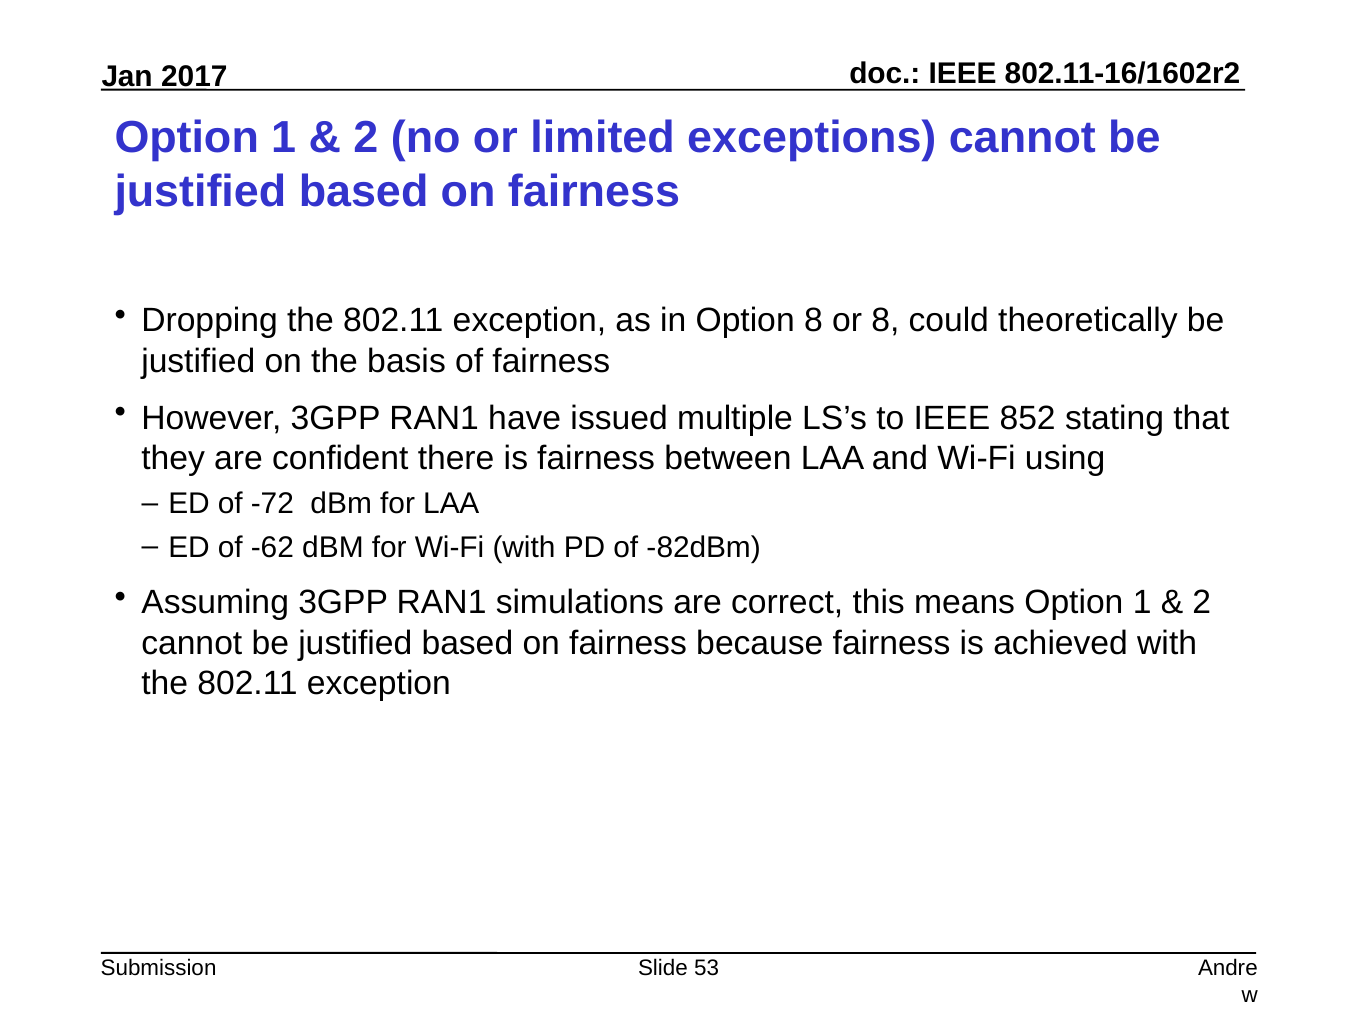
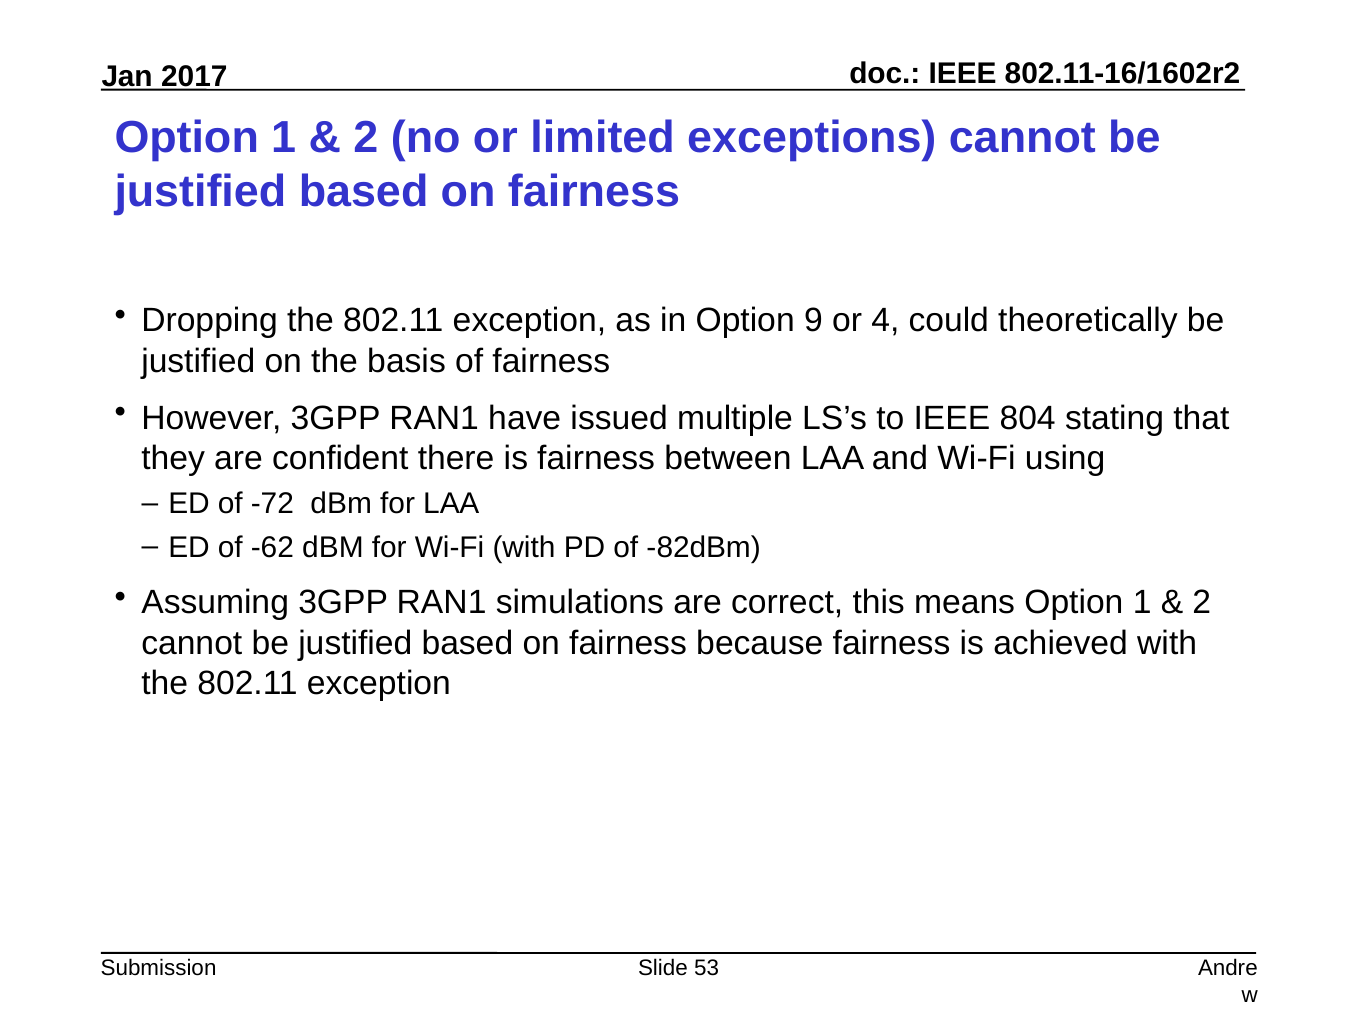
Option 8: 8 -> 9 (813, 321)
or 8: 8 -> 4 (885, 321)
852: 852 -> 804 (1028, 419)
